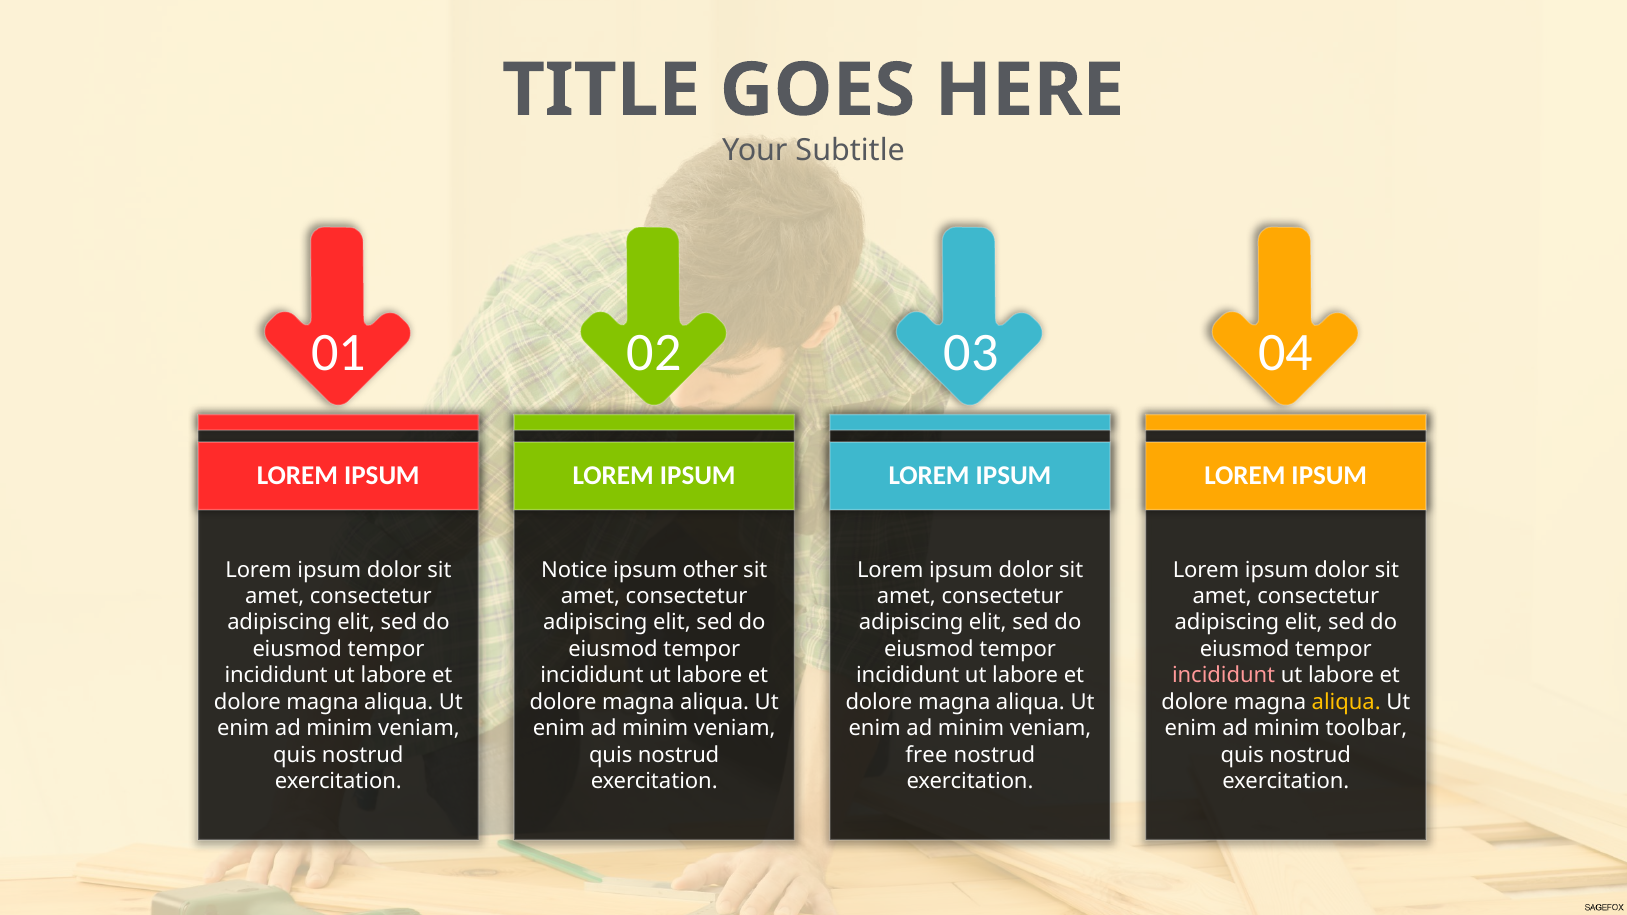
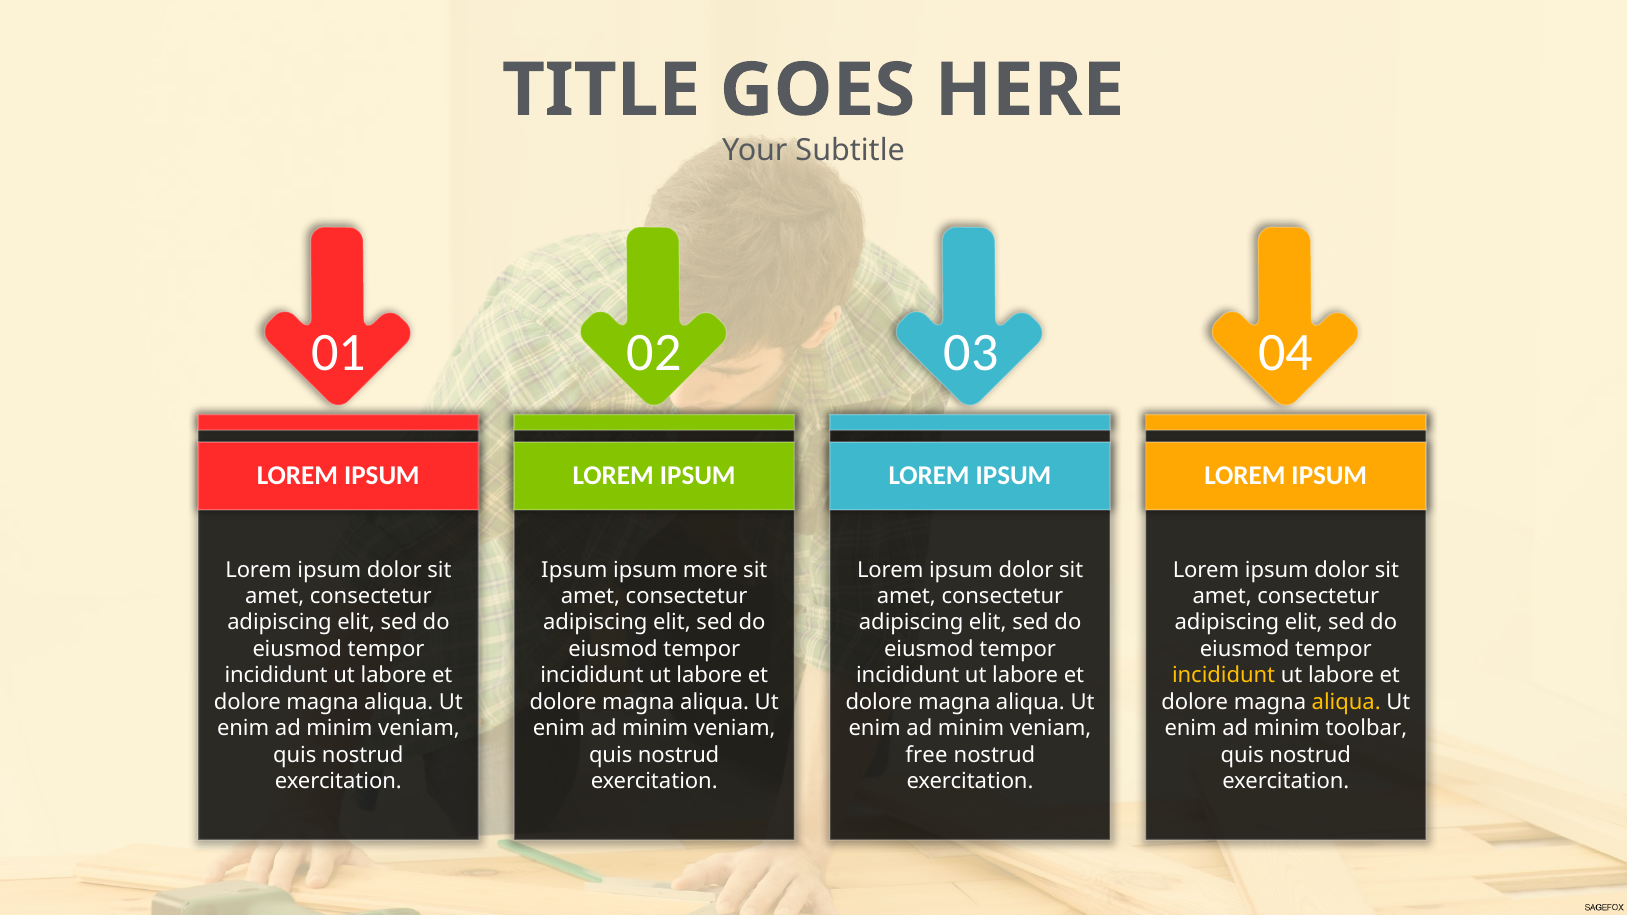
Notice: Notice -> Ipsum (574, 570)
other: other -> more (710, 570)
incididunt colour: pink -> yellow (1224, 676)
